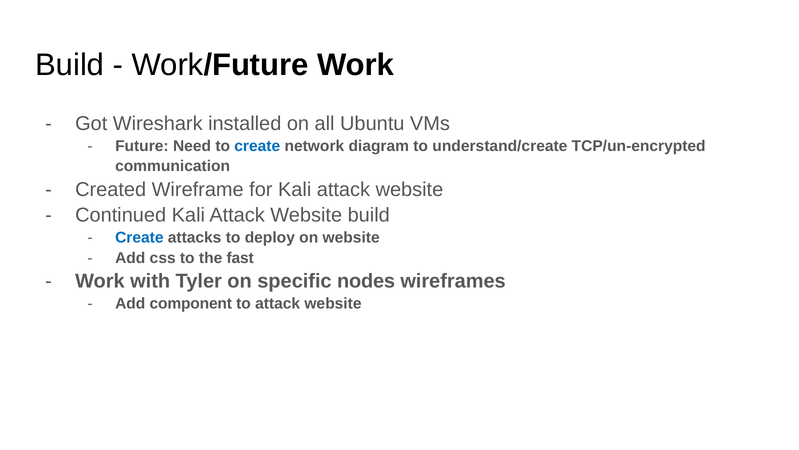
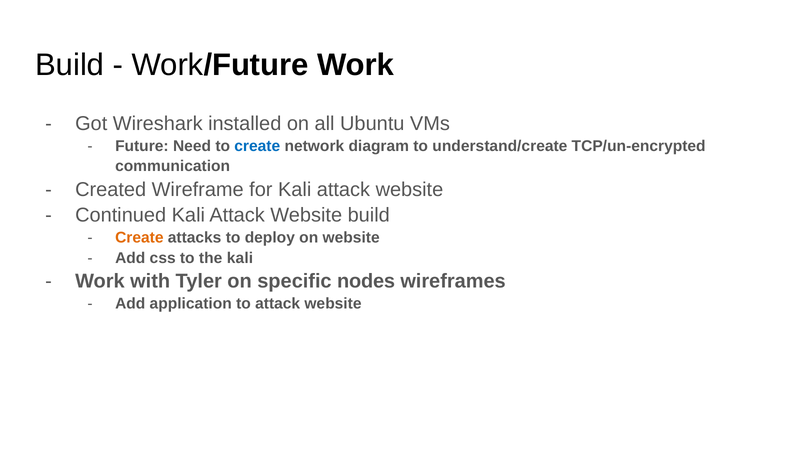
Create colour: blue -> orange (139, 238)
the fast: fast -> kali (240, 258)
component: component -> application (191, 303)
